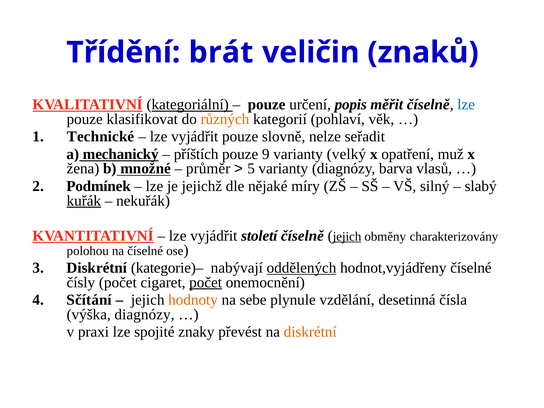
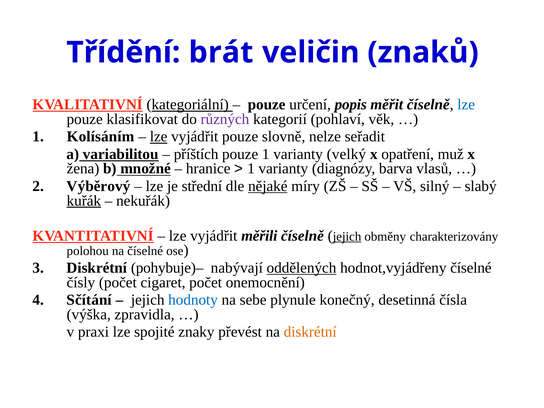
různých colour: orange -> purple (225, 119)
Technické: Technické -> Kolísáním (101, 137)
lze underline: none -> present (159, 137)
mechanický: mechanický -> variabilitou (121, 154)
pouze 9: 9 -> 1 (266, 154)
průměr: průměr -> hranice (208, 169)
5: 5 -> 1 (251, 169)
Podmínek: Podmínek -> Výběrový (99, 186)
jejichž: jejichž -> střední (202, 186)
nějaké underline: none -> present (268, 186)
století: století -> měřili (259, 236)
kategorie)–: kategorie)– -> pohybuje)– (167, 268)
počet underline: present -> none (206, 282)
hodnoty colour: orange -> blue (193, 300)
vzdělání: vzdělání -> konečný (347, 300)
výška diagnózy: diagnózy -> zpravidla (145, 314)
